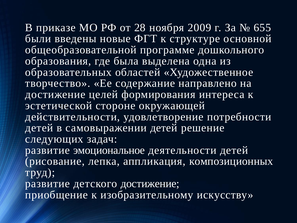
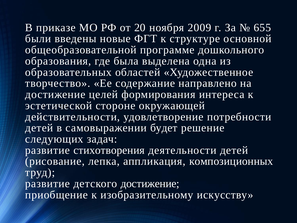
28: 28 -> 20 (140, 28)
самовыражении детей: детей -> будет (164, 128)
эмоциональное: эмоциональное -> стихотворения (109, 150)
